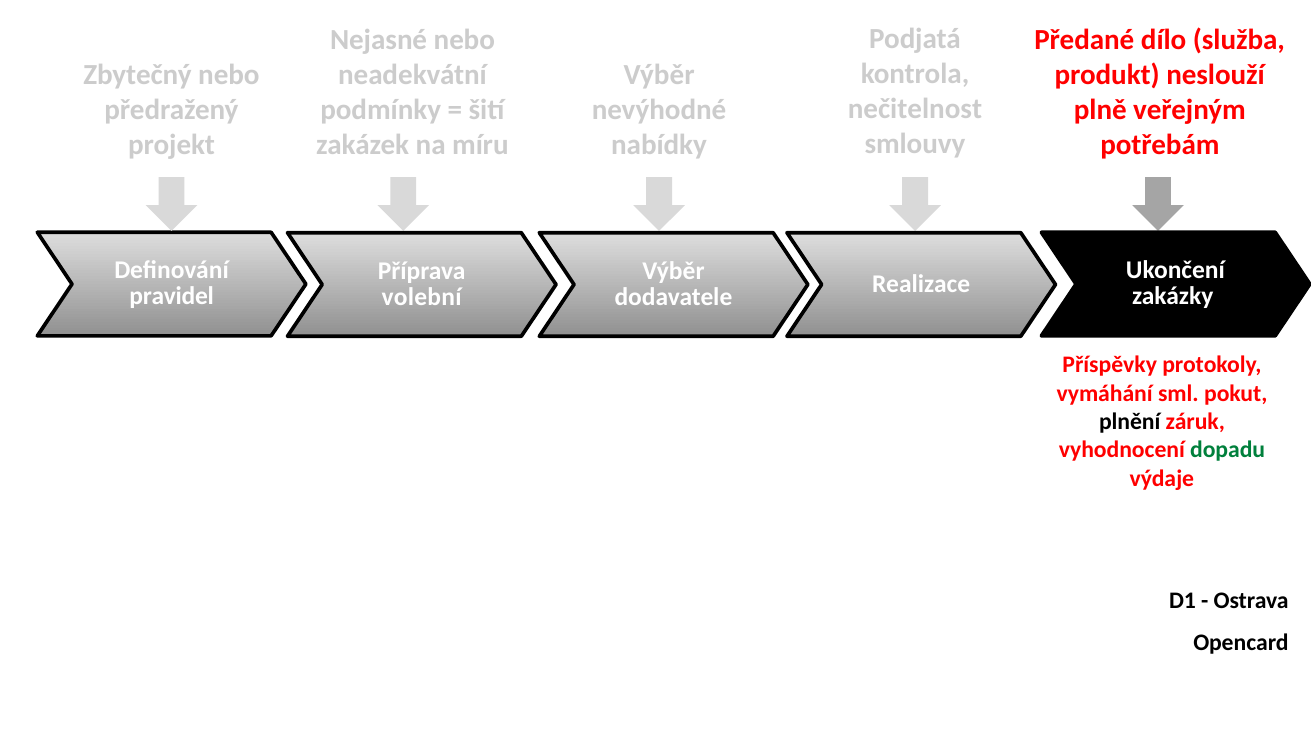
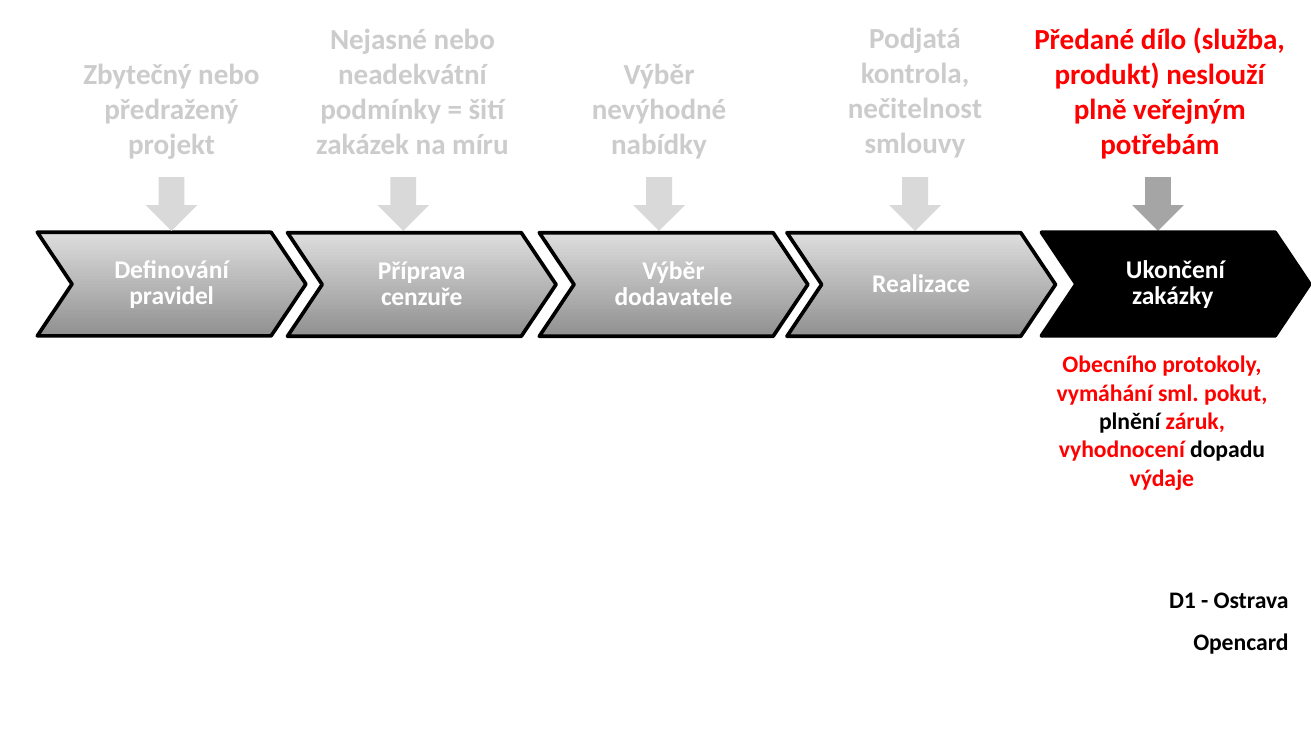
volební: volební -> cenzuře (422, 297)
Příspěvky: Příspěvky -> Obecního (1110, 365)
dopadu colour: green -> black (1228, 450)
